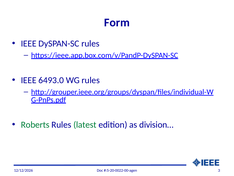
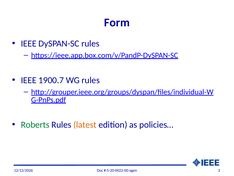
6493.0: 6493.0 -> 1900.7 (51, 80)
latest colour: green -> orange (85, 124)
division…: division… -> policies… (156, 124)
